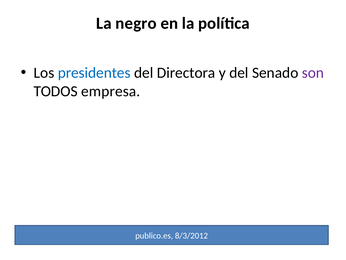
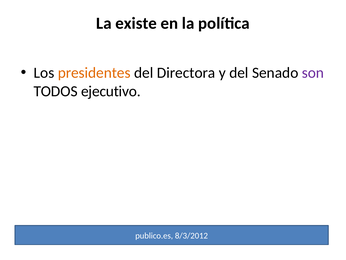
negro: negro -> existe (136, 23)
presidentes colour: blue -> orange (94, 73)
empresa: empresa -> ejecutivo (111, 91)
